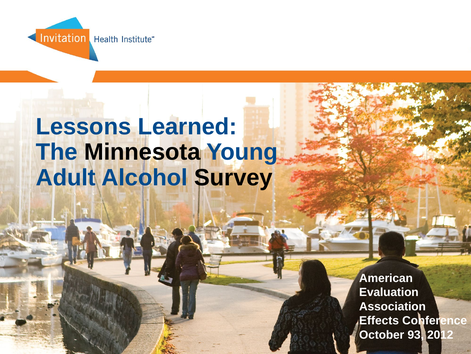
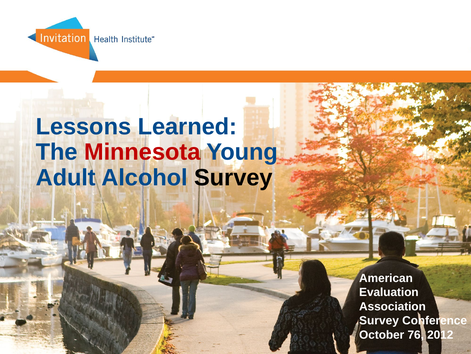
Minnesota colour: black -> red (142, 152)
Effects: Effects -> Survey (379, 320)
93: 93 -> 76 (416, 334)
